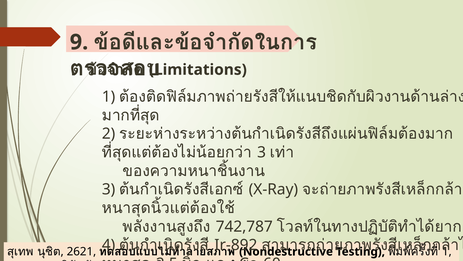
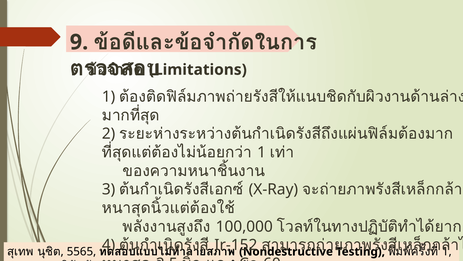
3: 3 -> 1 (262, 152)
742,787: 742,787 -> 100,000 (244, 226)
Ir-892: Ir-892 -> Ir-152 (236, 245)
2621: 2621 -> 5565 (81, 251)
